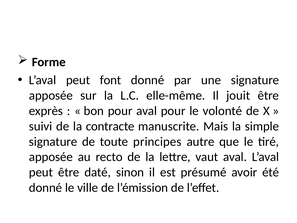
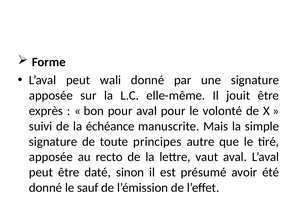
font: font -> wali (111, 80)
contracte: contracte -> échéance (110, 126)
ville: ville -> sauf (88, 187)
